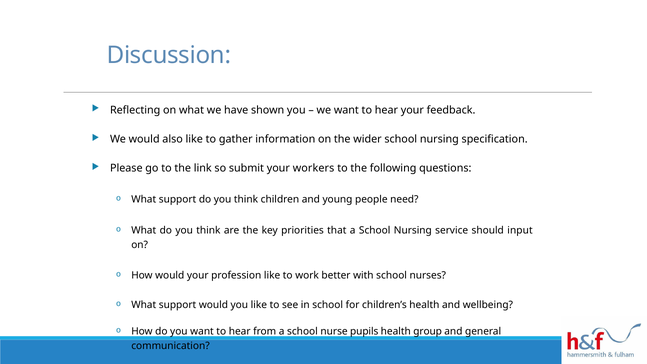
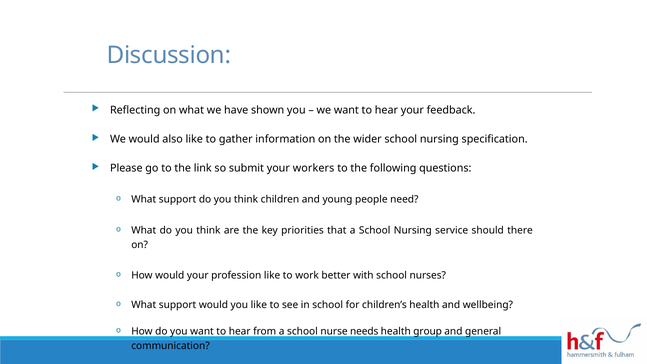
input: input -> there (520, 230)
pupils: pupils -> needs (364, 331)
